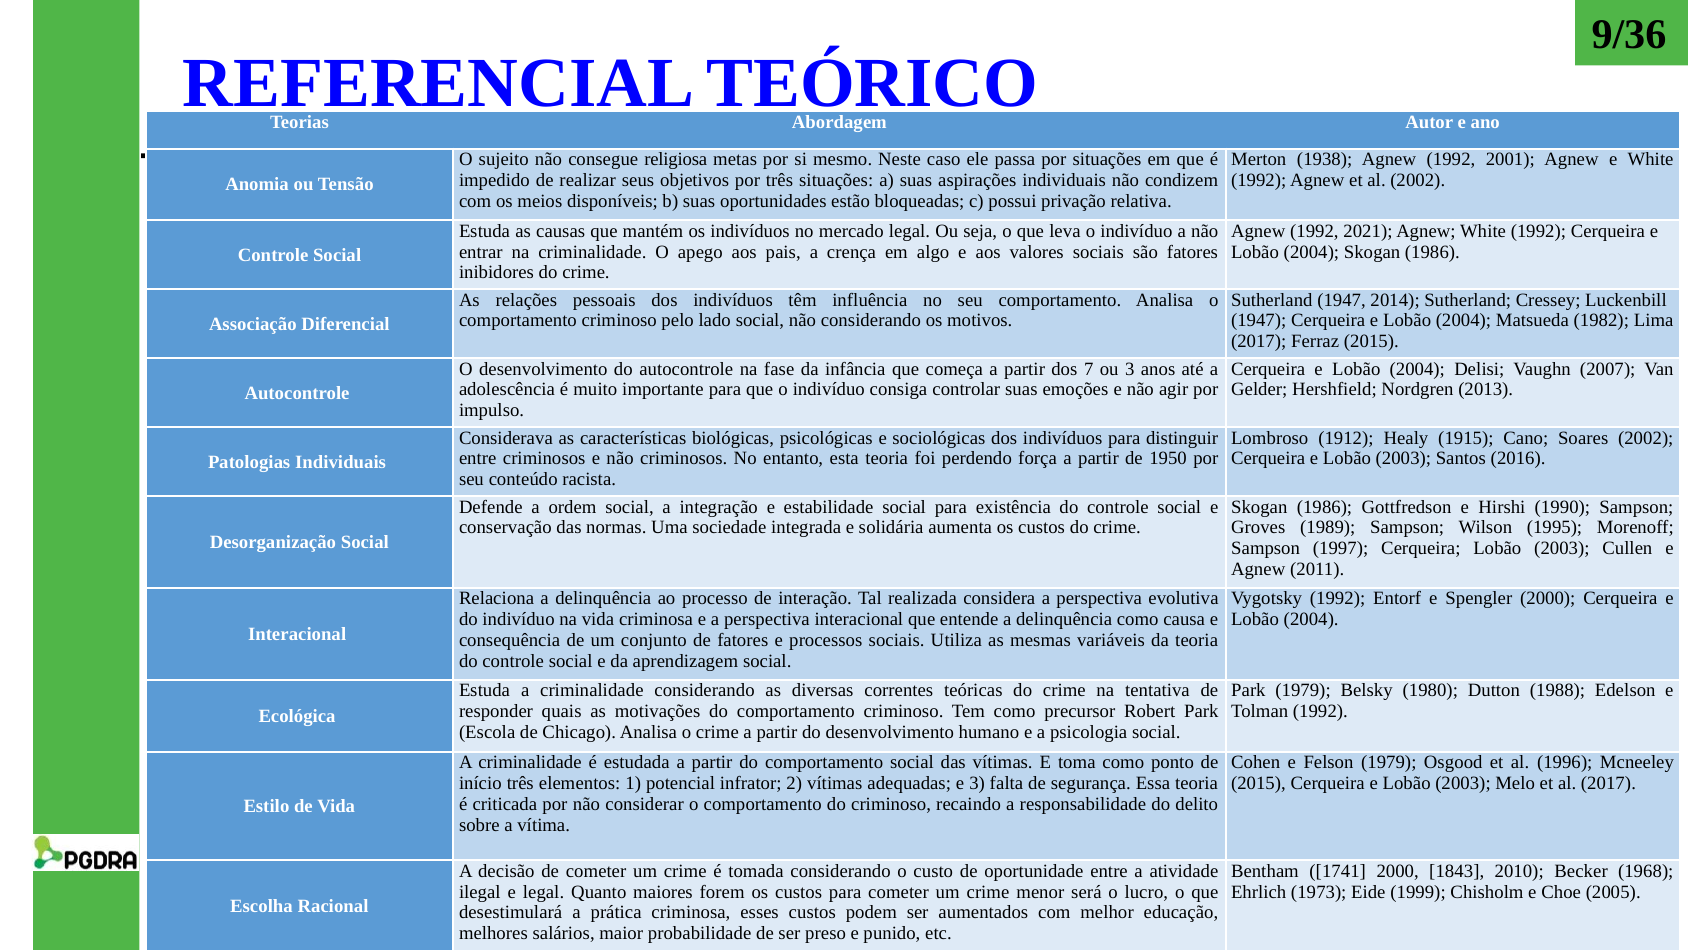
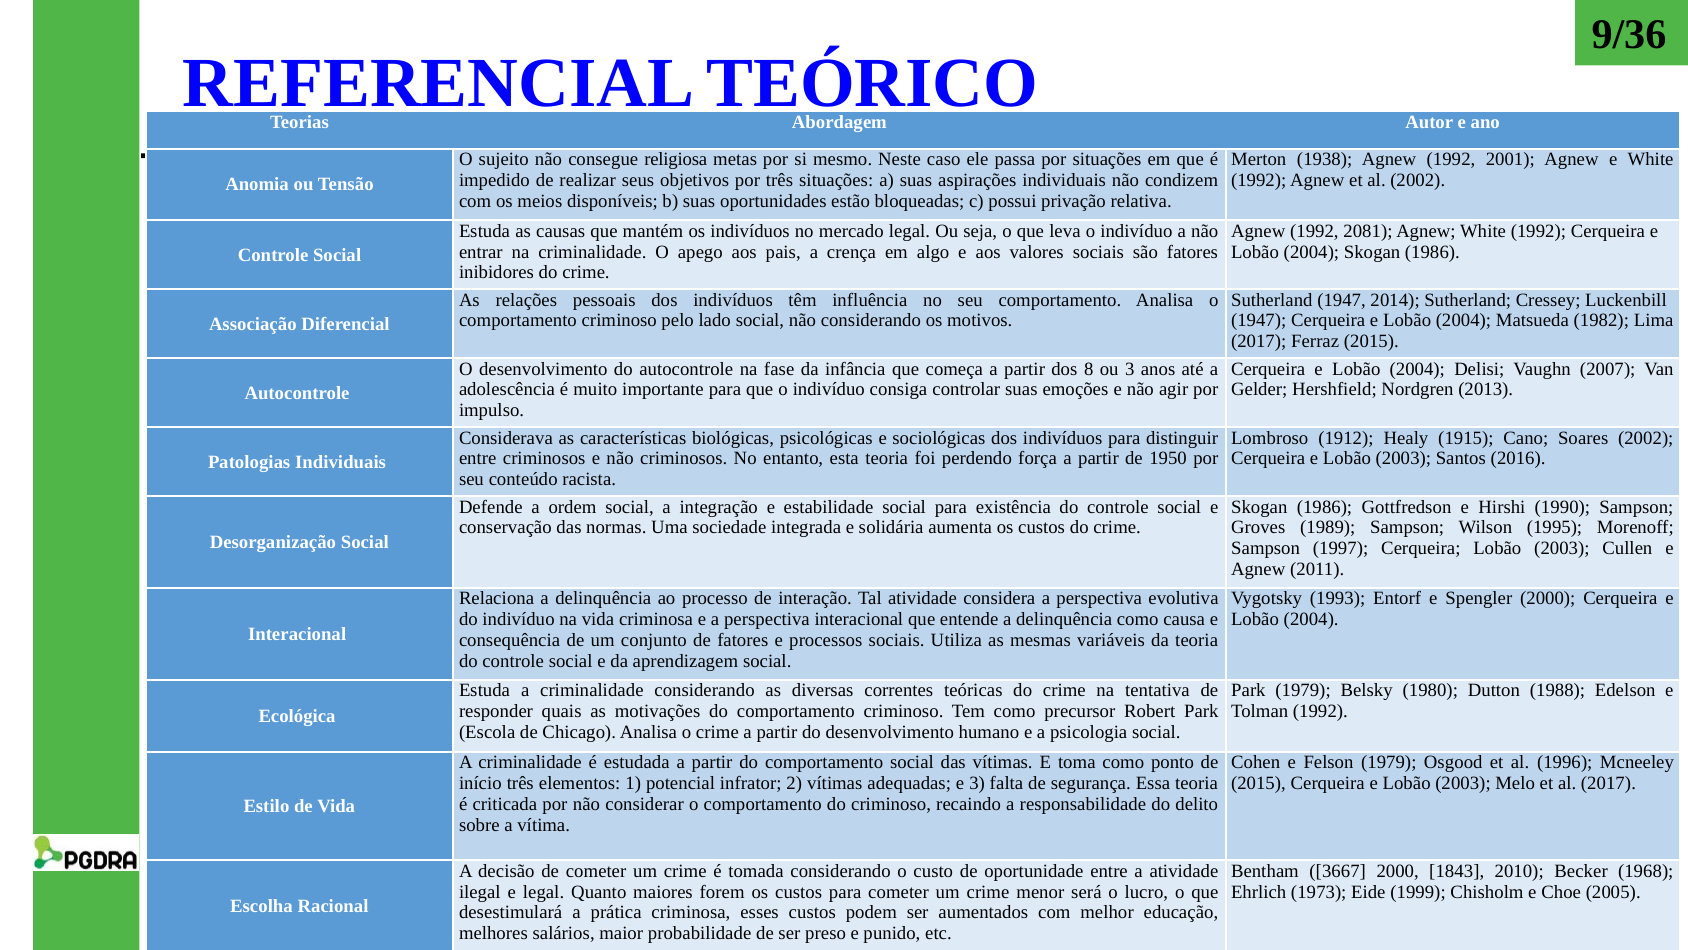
2021: 2021 -> 2081 (1368, 231)
7: 7 -> 8 (1089, 369)
Tal realizada: realizada -> atividade (922, 599)
Vygotsky 1992: 1992 -> 1993 (1338, 599)
1741: 1741 -> 3667 (1338, 871)
